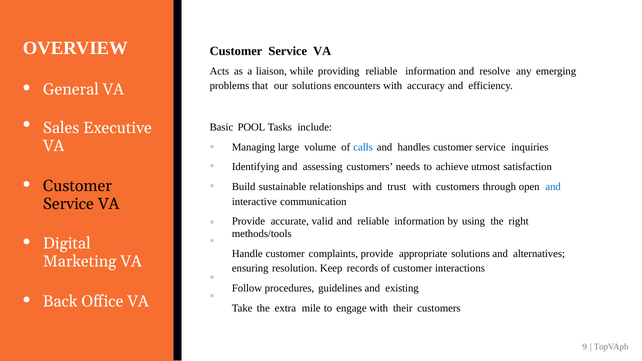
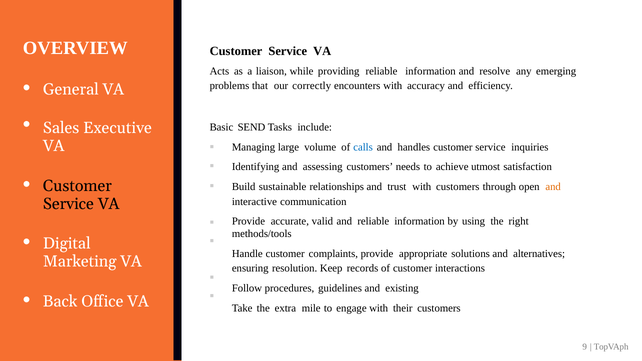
our solutions: solutions -> correctly (312, 86)
POOL: POOL -> SEND (251, 127)
and colour: blue -> orange (553, 187)
